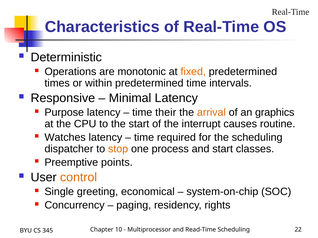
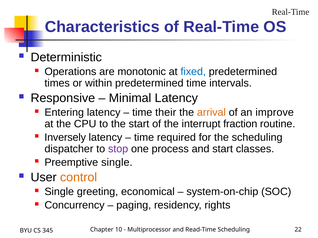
fixed colour: orange -> blue (193, 72)
Purpose: Purpose -> Entering (64, 113)
graphics: graphics -> improve (275, 113)
causes: causes -> fraction (240, 124)
Watches: Watches -> Inversely (65, 138)
stop colour: orange -> purple (118, 149)
Preemptive points: points -> single (117, 163)
